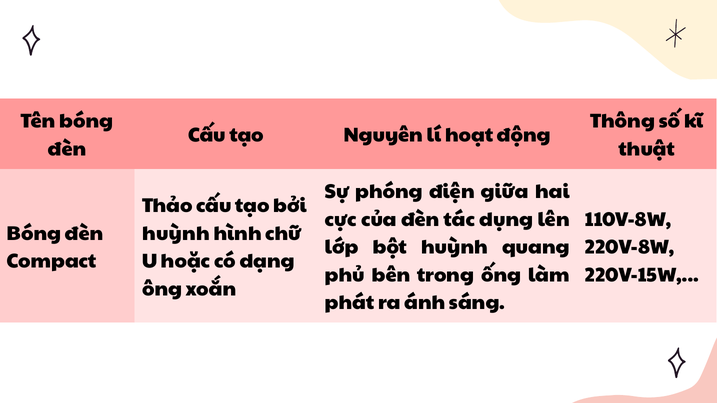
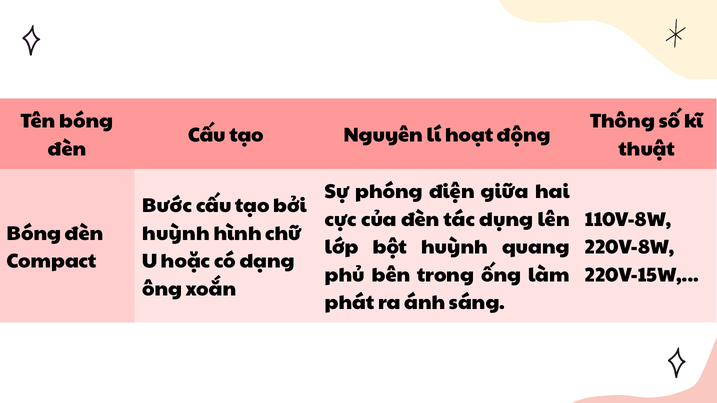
Thảo: Thảo -> Bước (167, 206)
